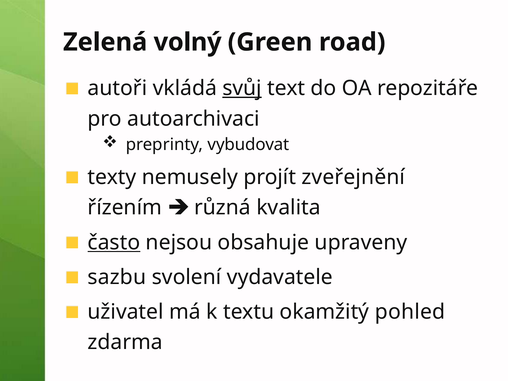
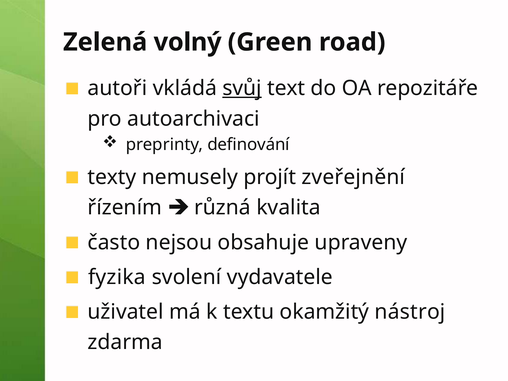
vybudovat: vybudovat -> definování (249, 145)
často underline: present -> none (114, 242)
sazbu: sazbu -> fyzika (117, 277)
pohled: pohled -> nástroj (410, 312)
